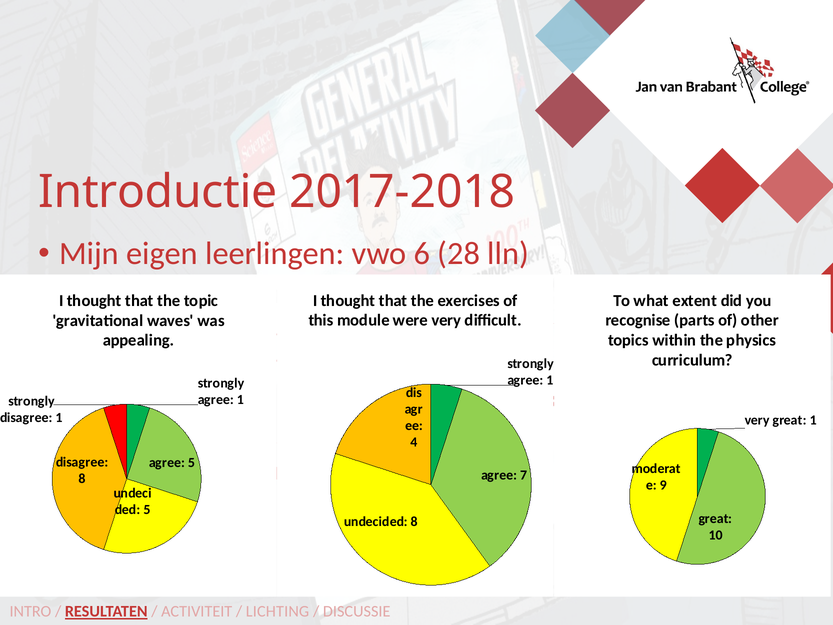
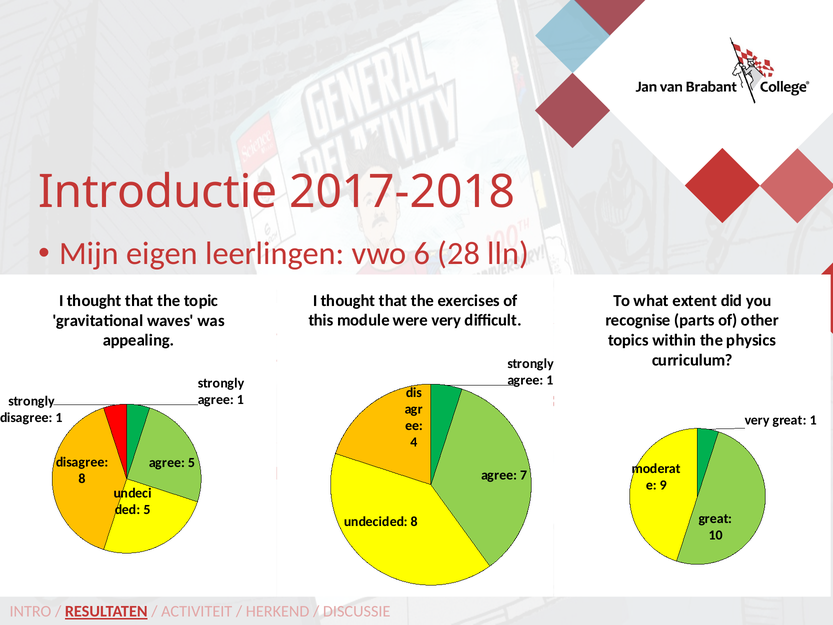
LICHTING: LICHTING -> HERKEND (278, 611)
